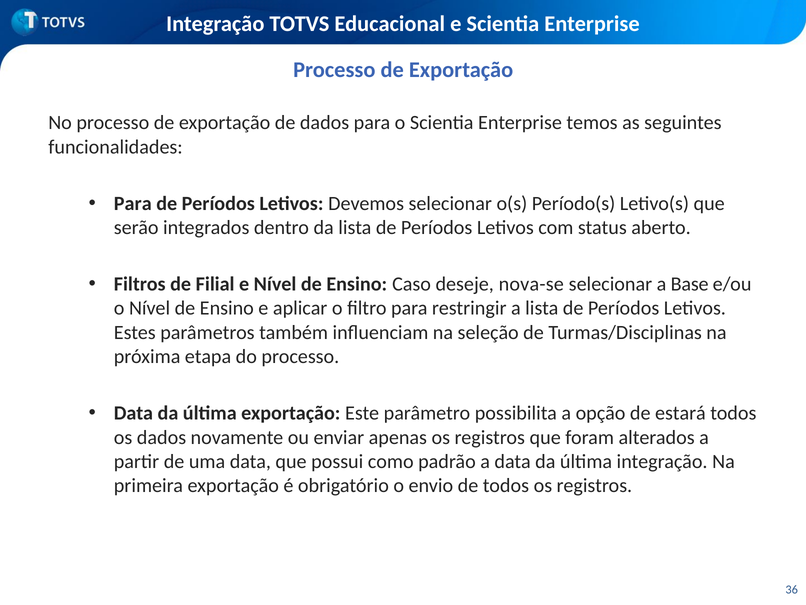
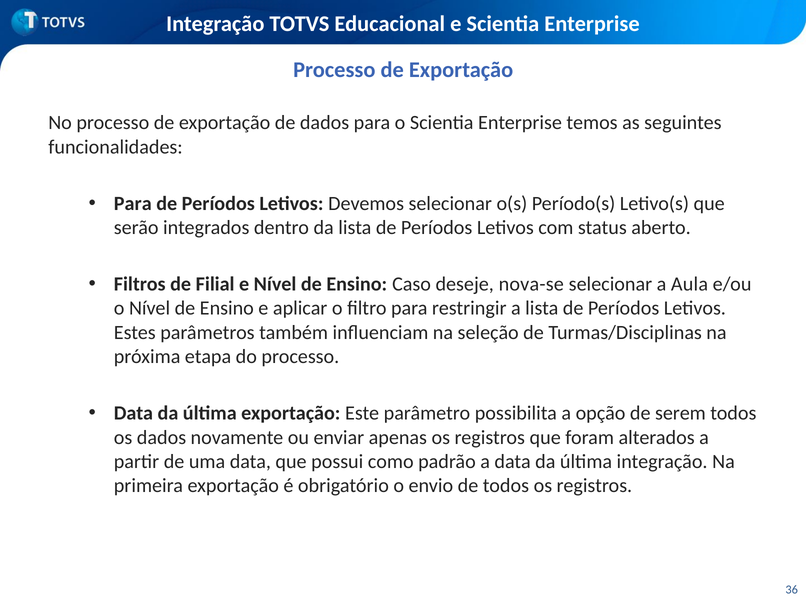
Base: Base -> Aula (689, 284)
estará: estará -> serem (680, 413)
